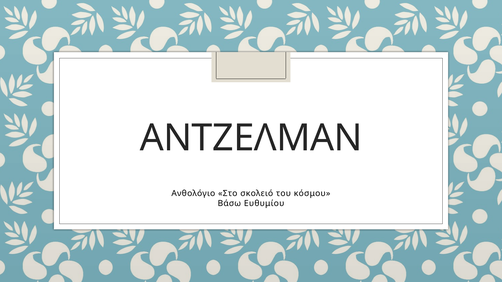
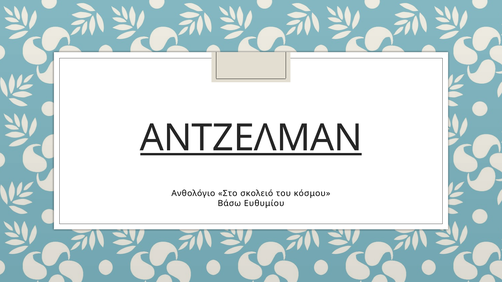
ΑΝΤΖΕΛΜΑΝ underline: none -> present (251, 138)
